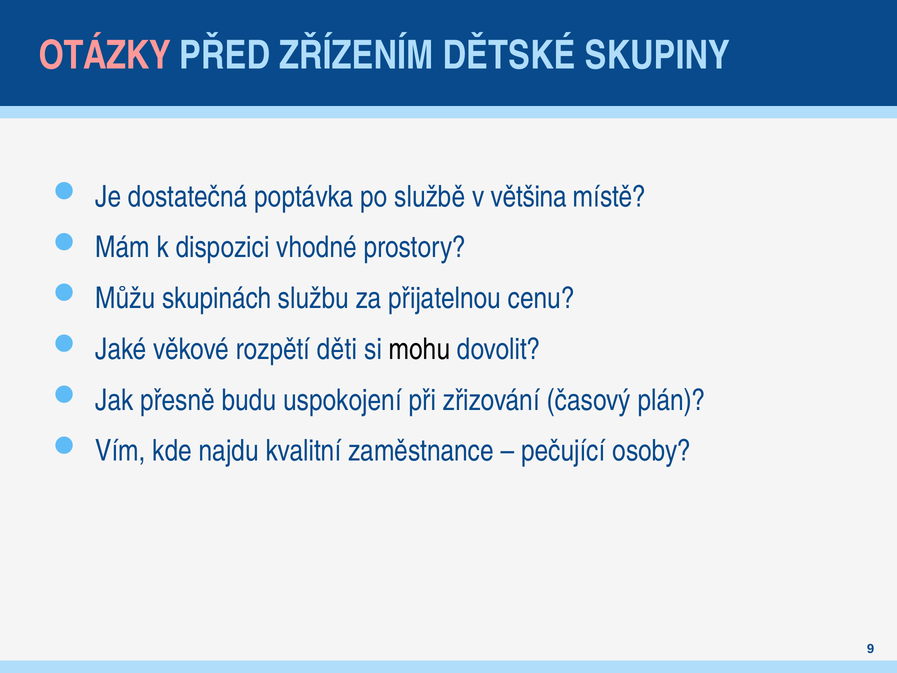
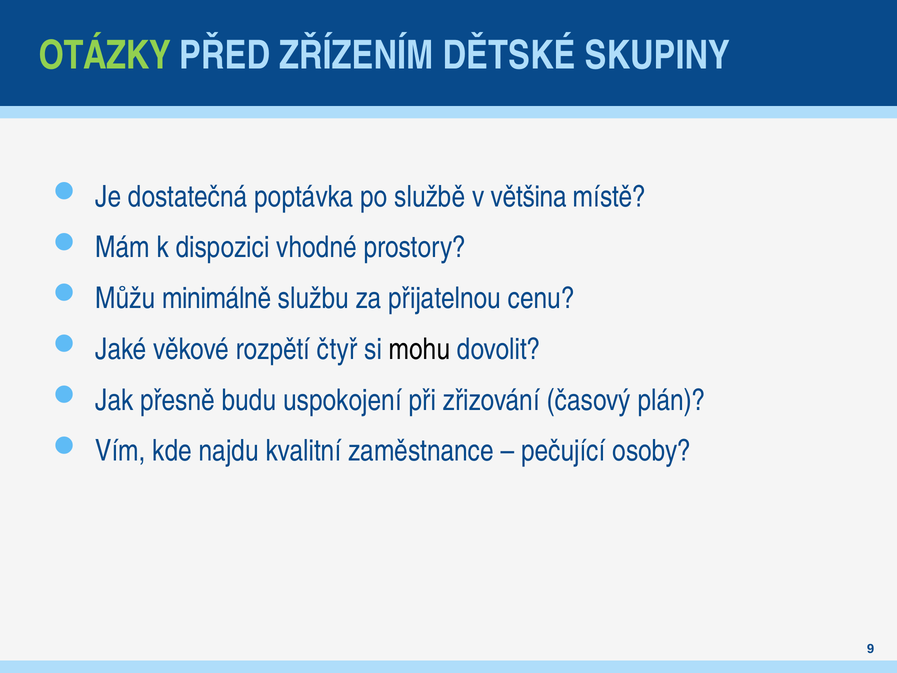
OTÁZKY colour: pink -> light green (105, 56)
skupinách: skupinách -> minimálně (217, 298)
děti: děti -> čtyř (337, 349)
